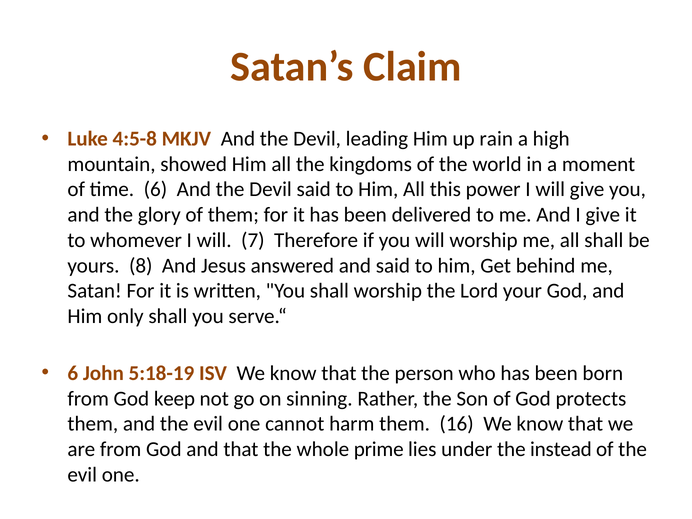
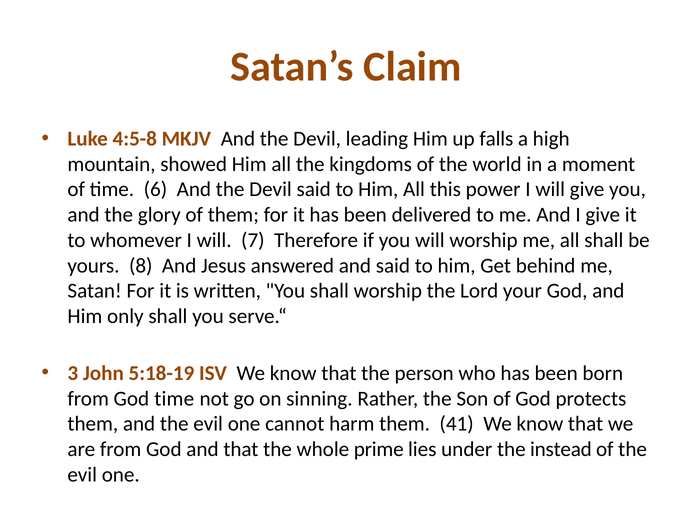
rain: rain -> falls (496, 139)
6: 6 -> 3 (73, 373)
God keep: keep -> time (174, 399)
16: 16 -> 41 (457, 424)
